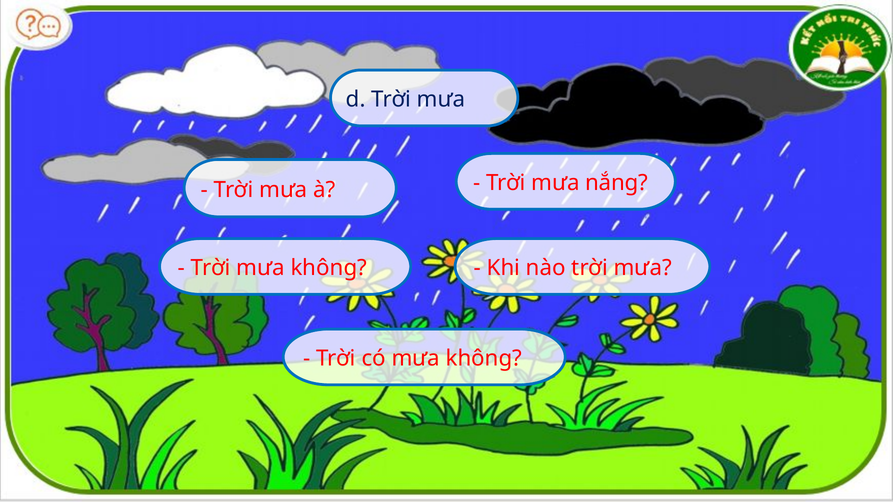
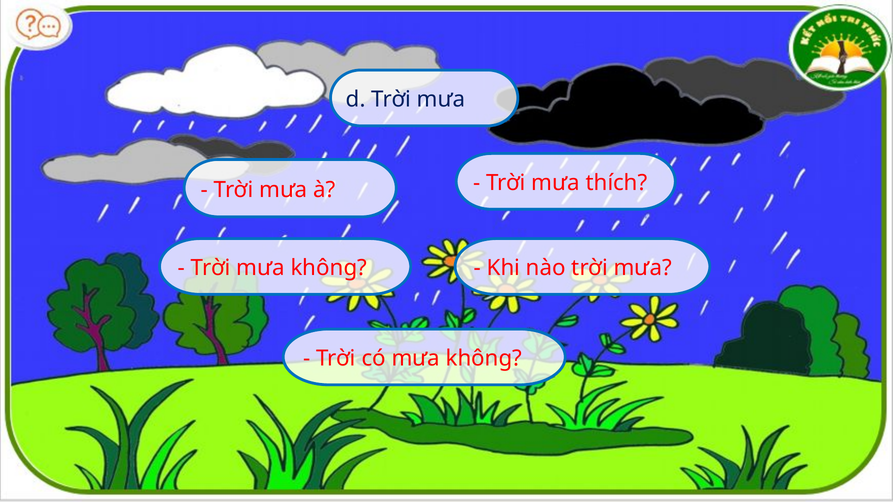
nắng: nắng -> thích (617, 183)
